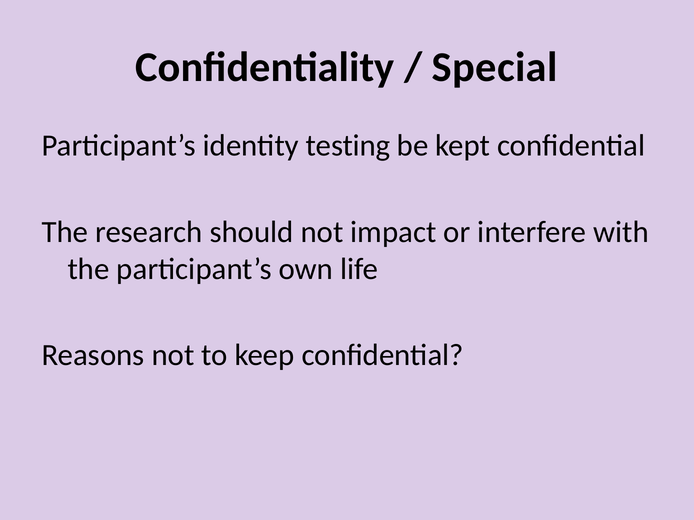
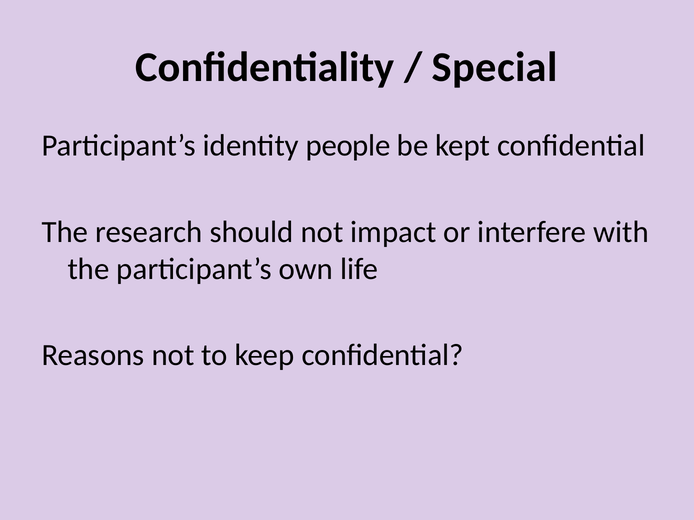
testing: testing -> people (348, 146)
